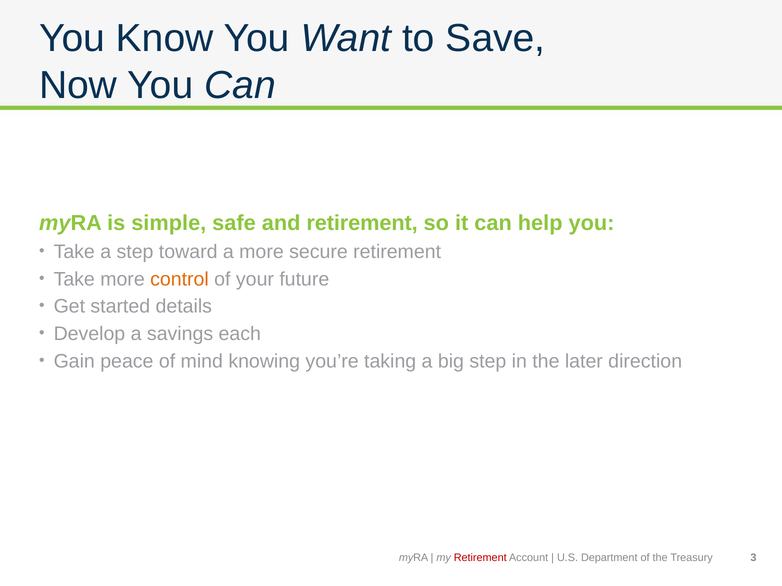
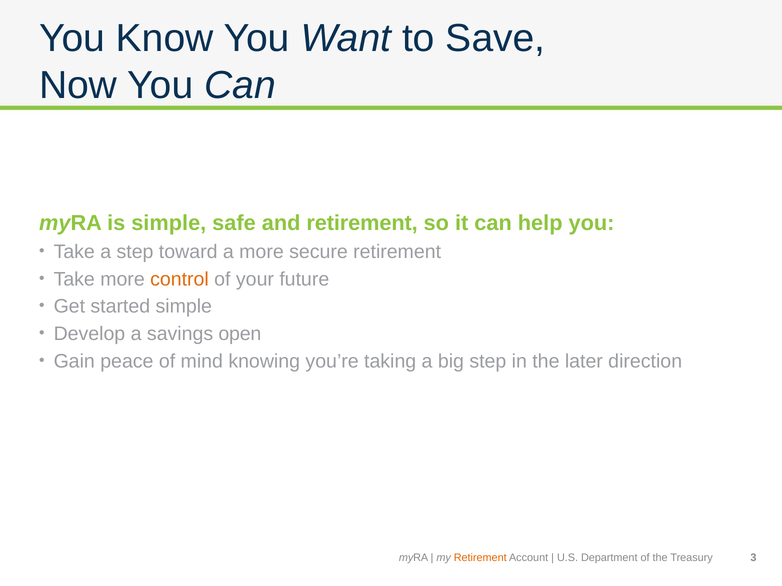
started details: details -> simple (184, 307)
each: each -> open (240, 334)
Retirement colour: red -> orange (480, 558)
